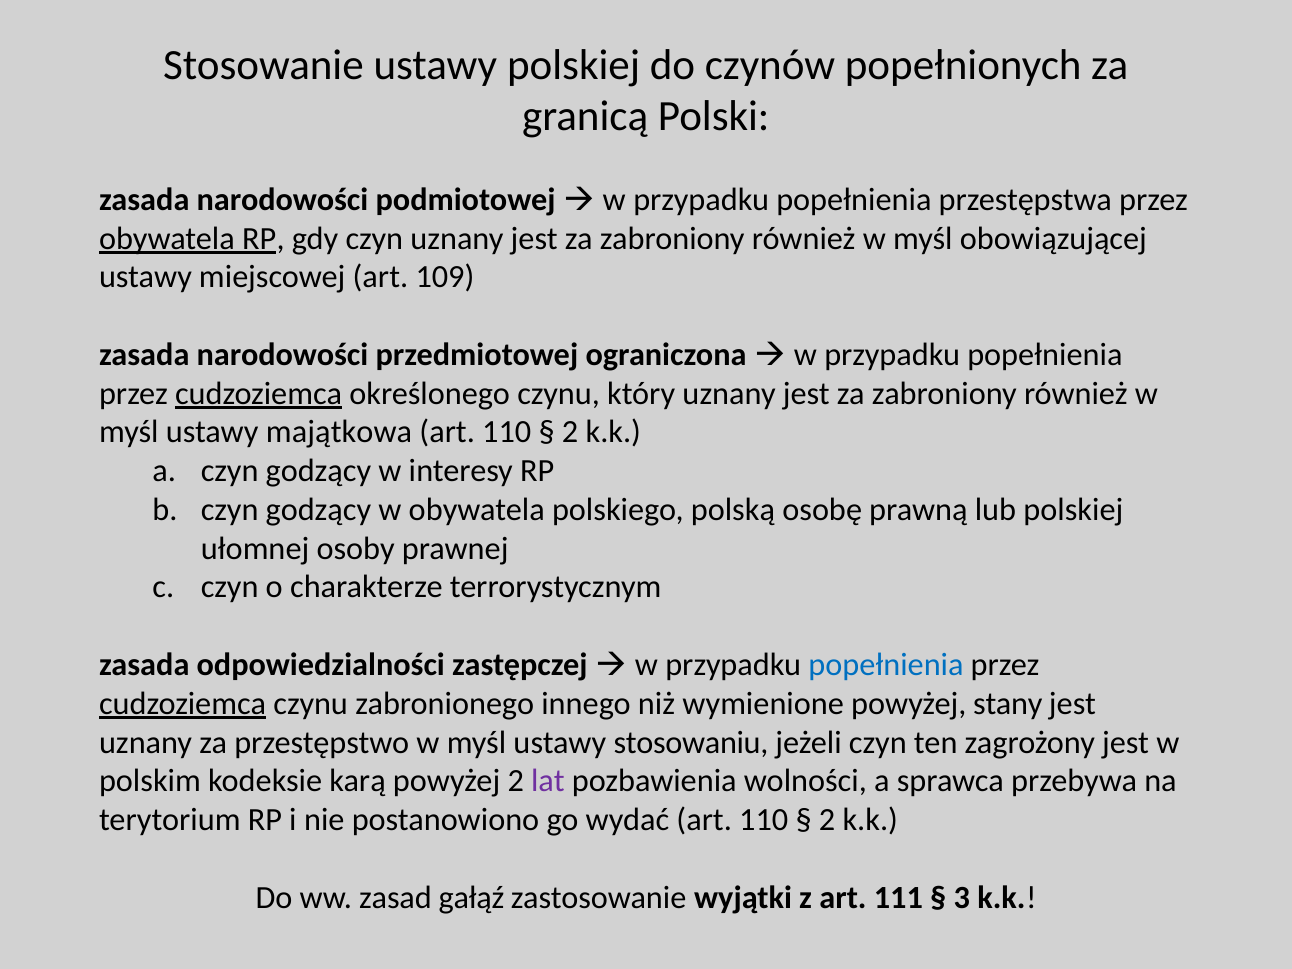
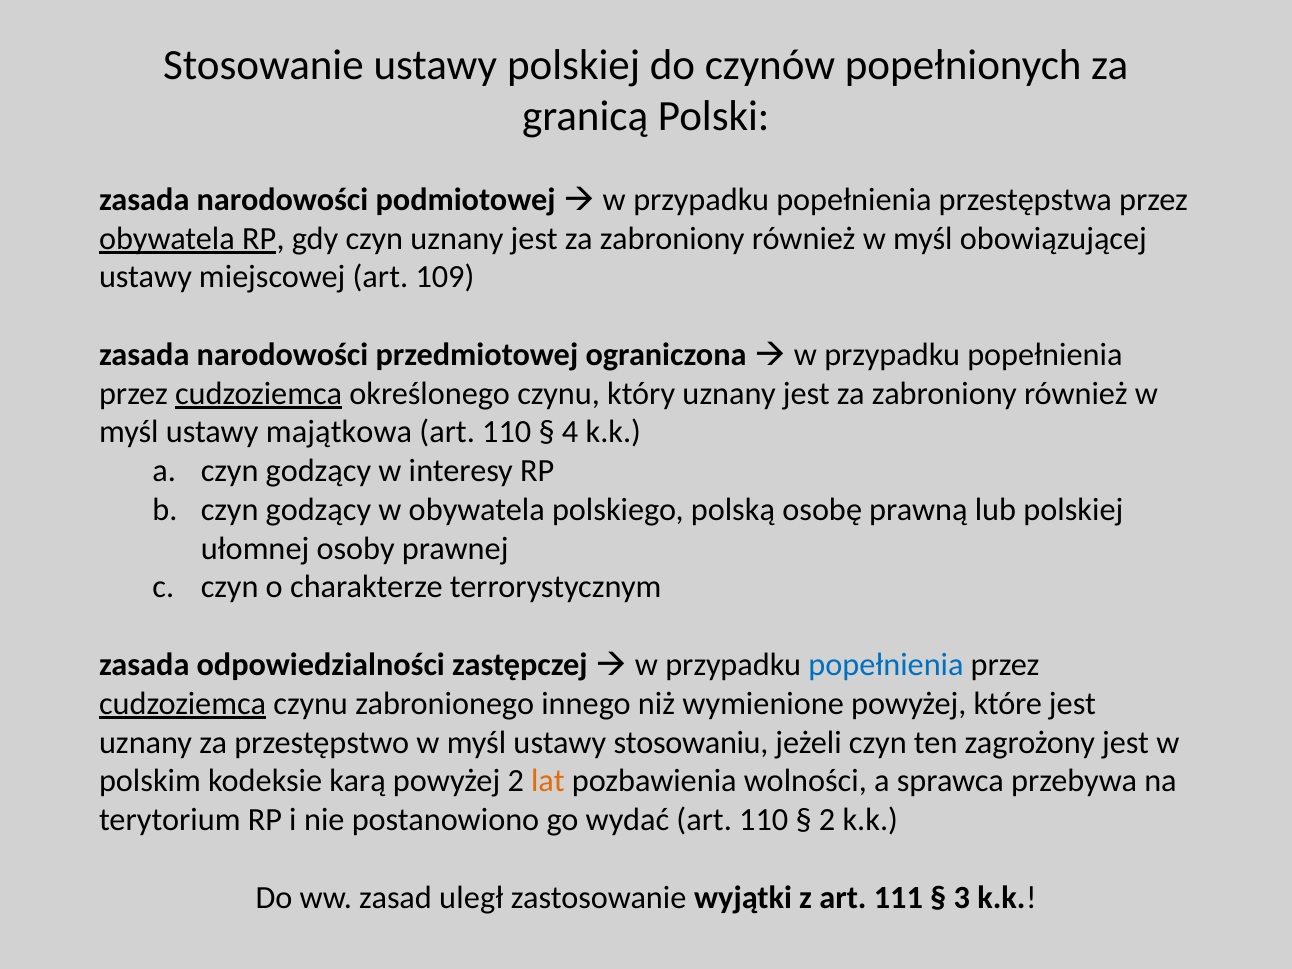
2: 2 -> 4 (570, 432)
stany: stany -> które (1008, 704)
lat colour: purple -> orange (548, 781)
gałąź: gałąź -> uległ (471, 897)
